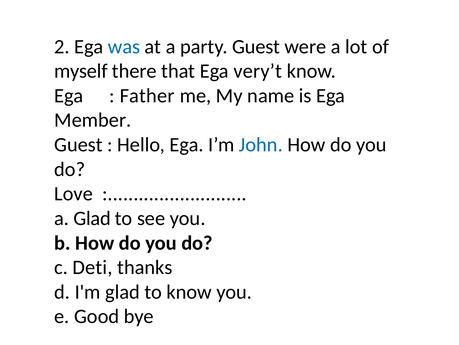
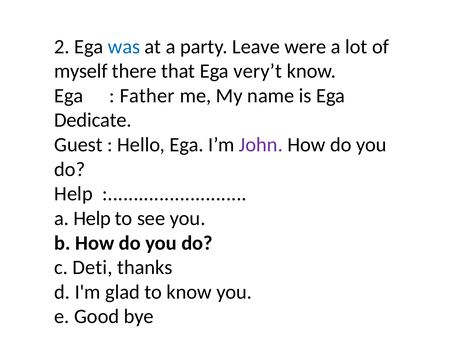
party Guest: Guest -> Leave (256, 47)
Member: Member -> Dedicate (93, 120)
John colour: blue -> purple (261, 144)
Love: Love -> Help (74, 193)
a Glad: Glad -> Help (92, 218)
